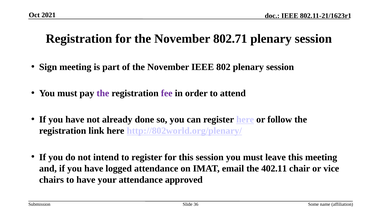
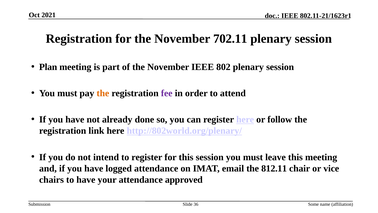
802.71: 802.71 -> 702.11 (230, 39)
Sign: Sign -> Plan (48, 67)
the colour: purple -> orange (103, 93)
402.11: 402.11 -> 812.11 (274, 168)
